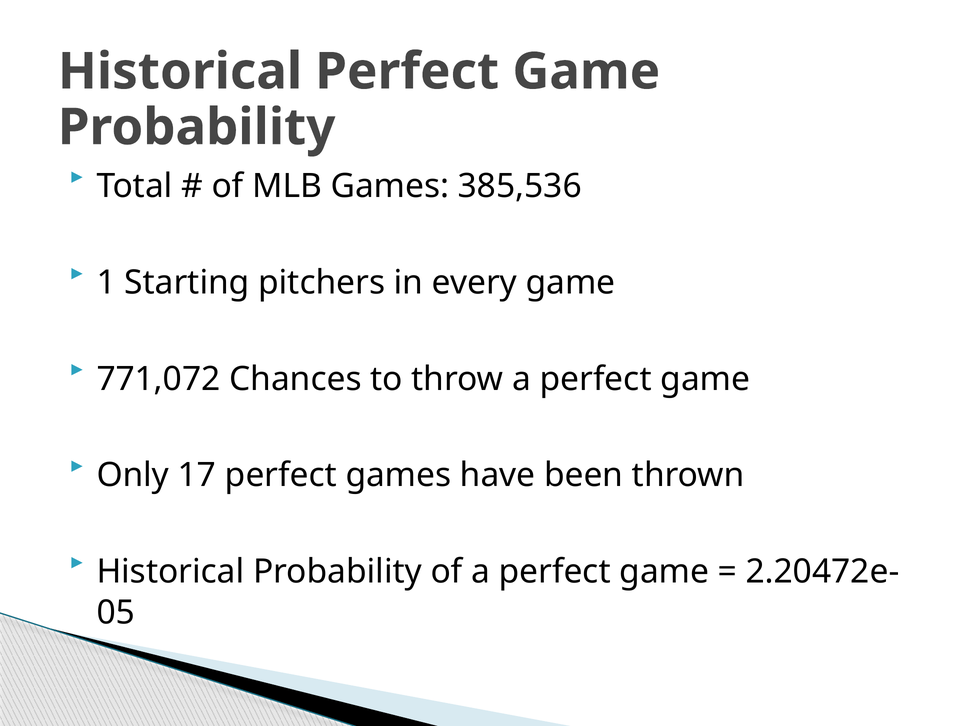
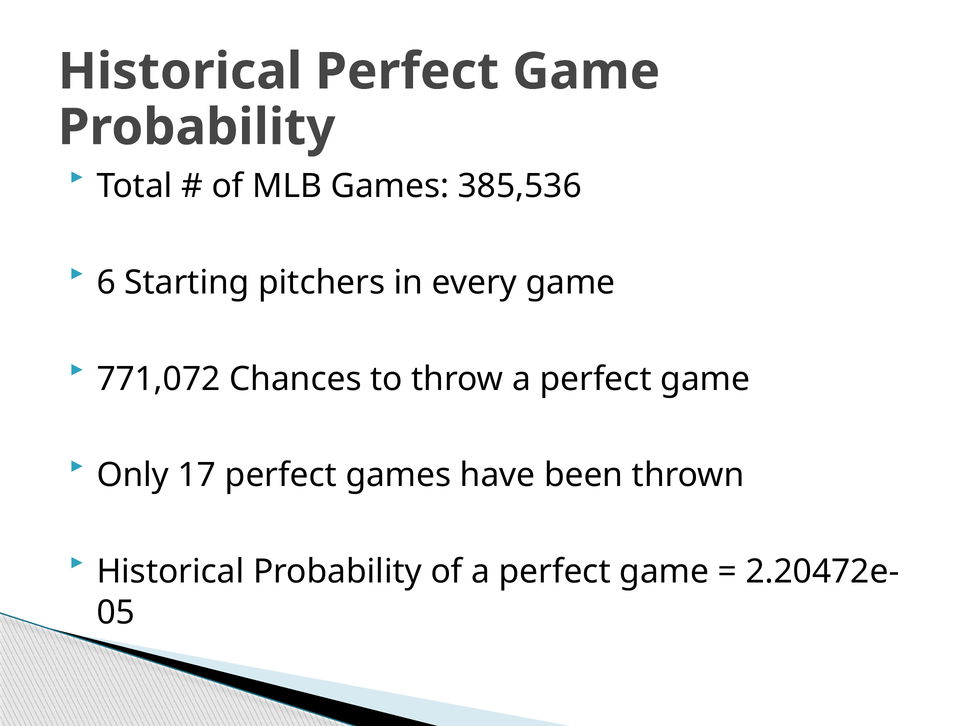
1: 1 -> 6 (106, 282)
